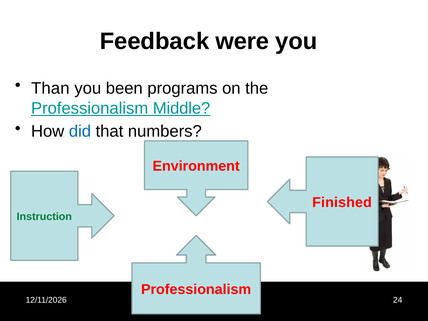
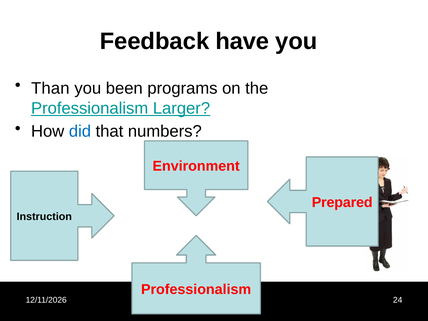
were: were -> have (242, 41)
Middle: Middle -> Larger (181, 108)
Finished: Finished -> Prepared (342, 202)
Instruction colour: green -> black (44, 217)
